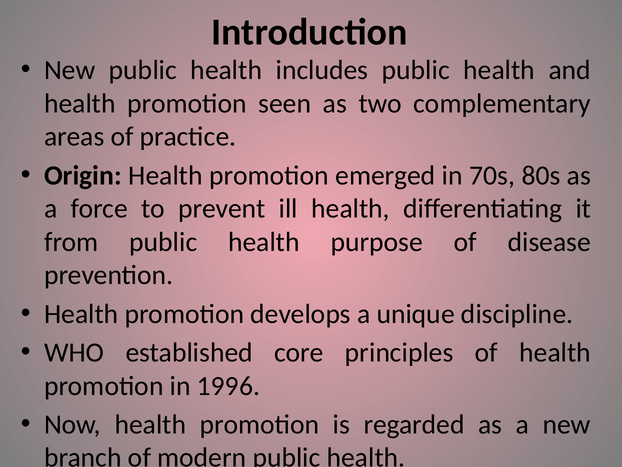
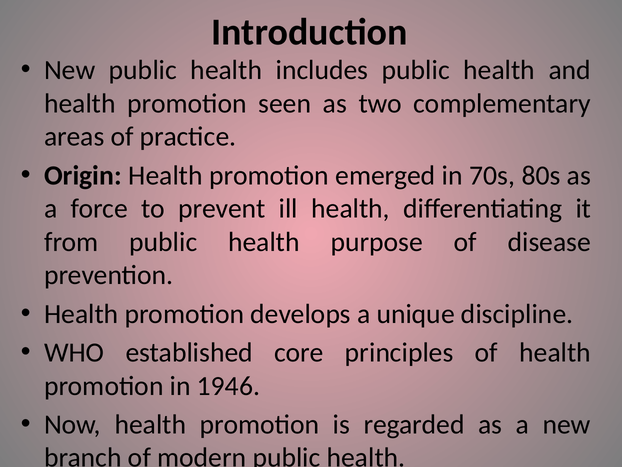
1996: 1996 -> 1946 (228, 385)
